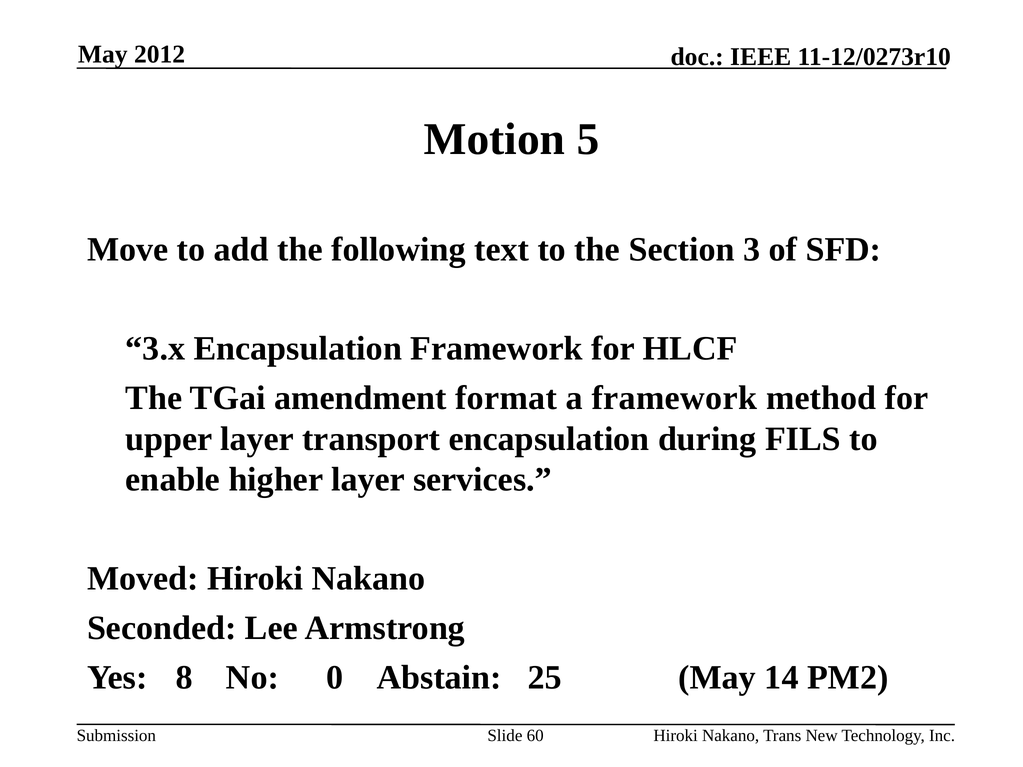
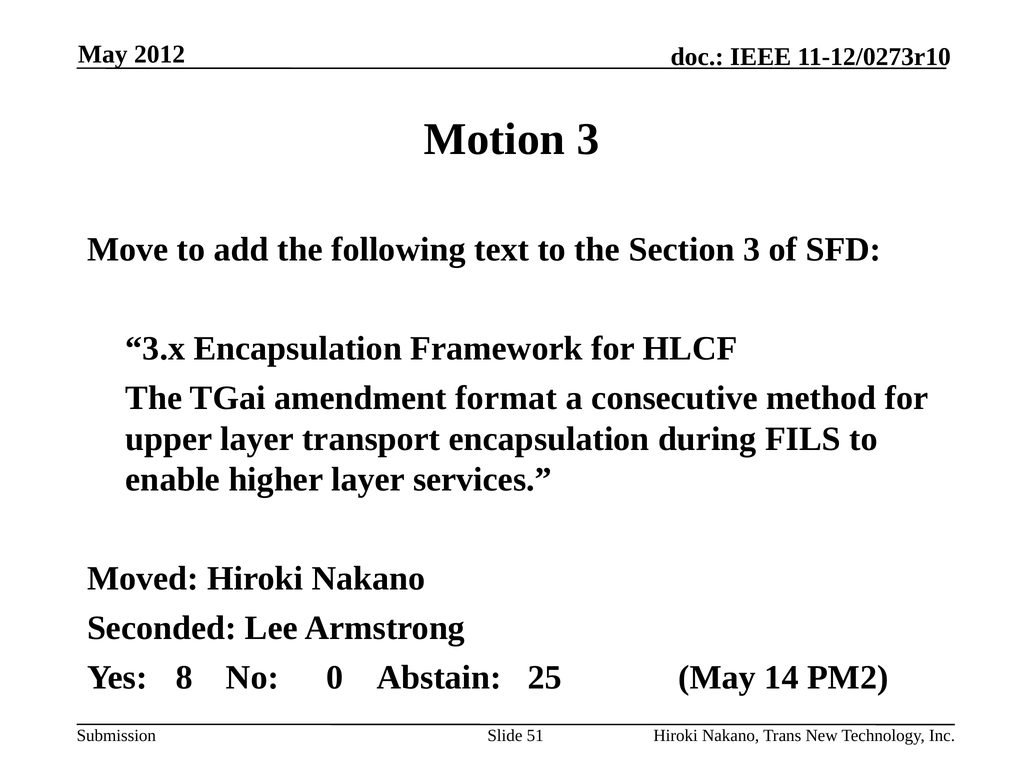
Motion 5: 5 -> 3 (588, 140)
a framework: framework -> consecutive (675, 398)
60: 60 -> 51 (535, 736)
